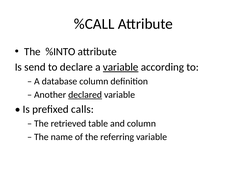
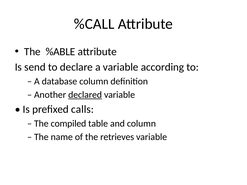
%INTO: %INTO -> %ABLE (60, 52)
variable underline: present -> none (121, 67)
retrieved: retrieved -> compiled (68, 124)
referring: referring -> retrieves (117, 137)
